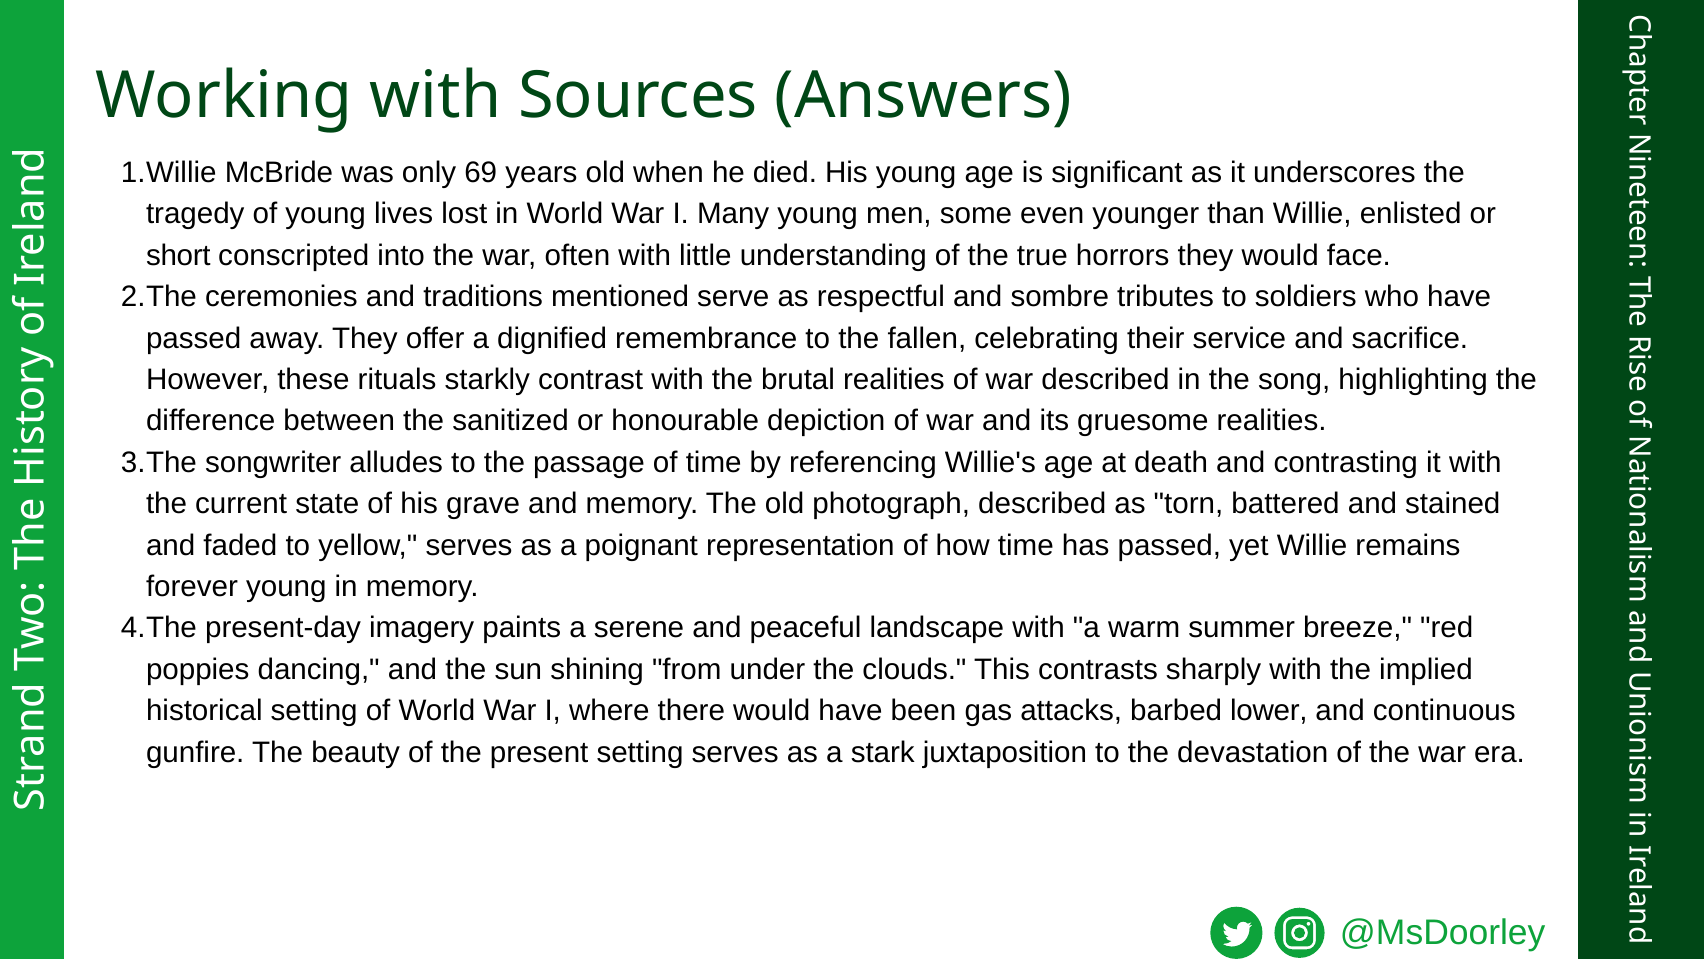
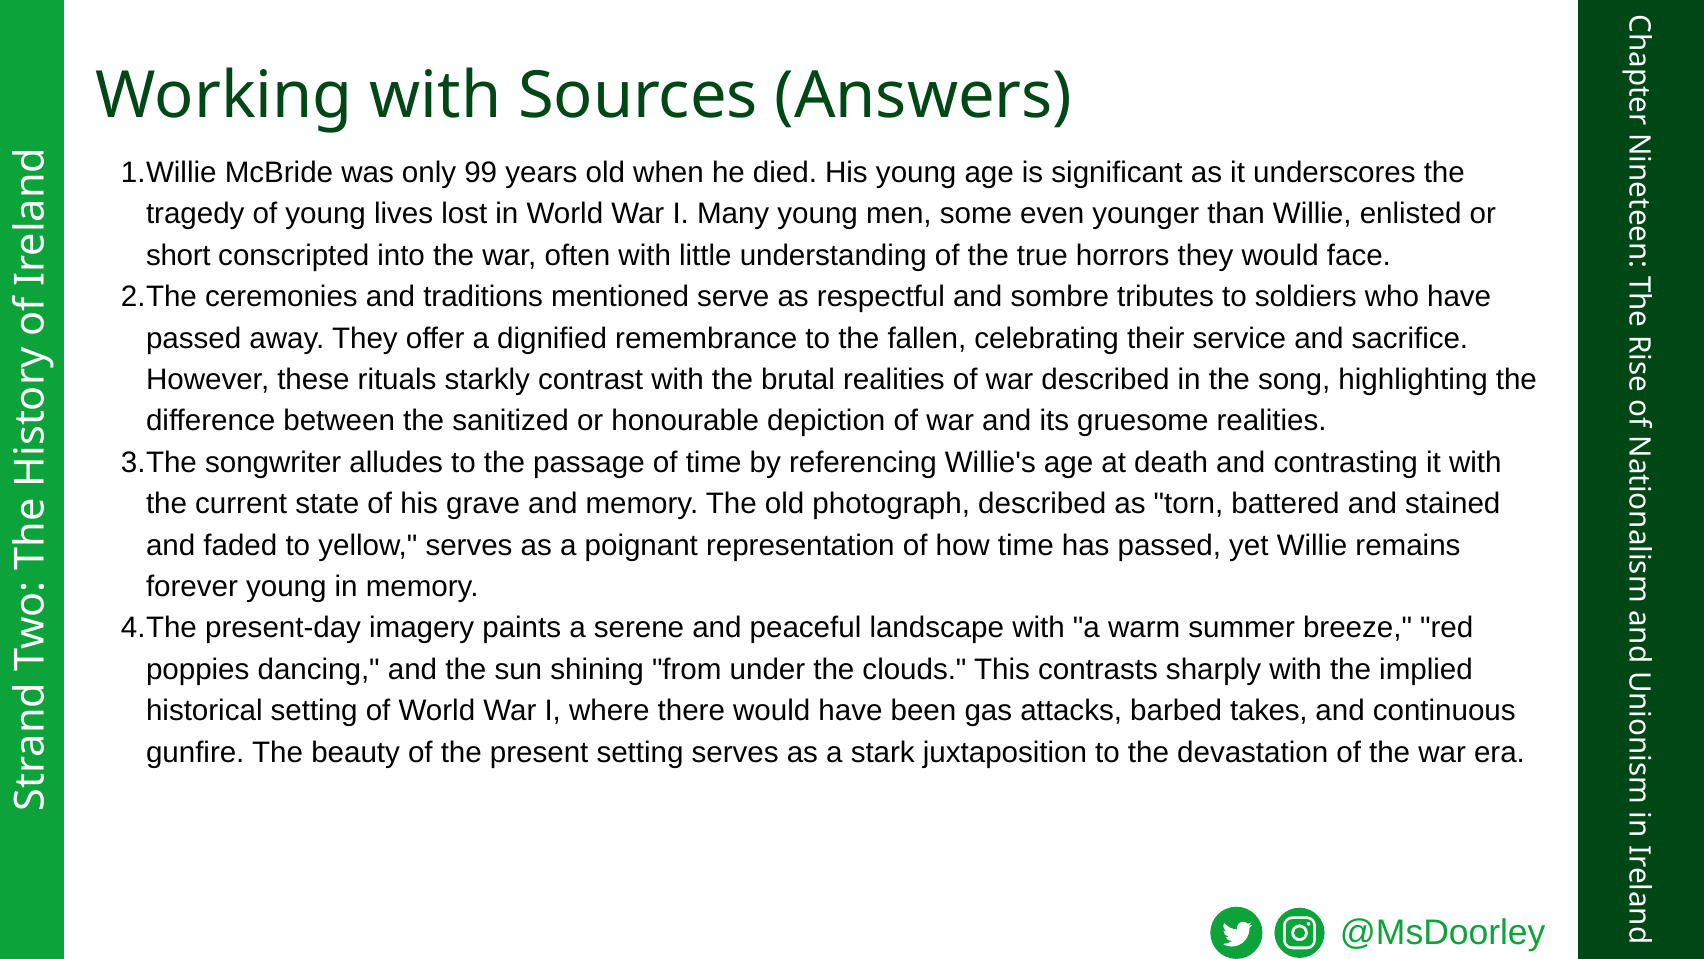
69: 69 -> 99 (481, 173)
lower: lower -> takes (1269, 711)
